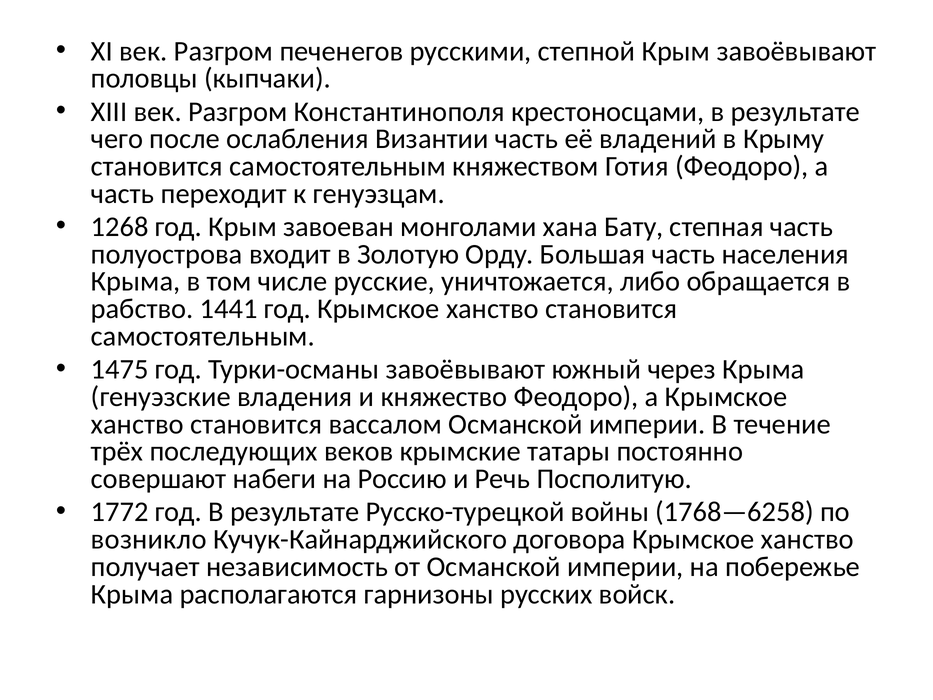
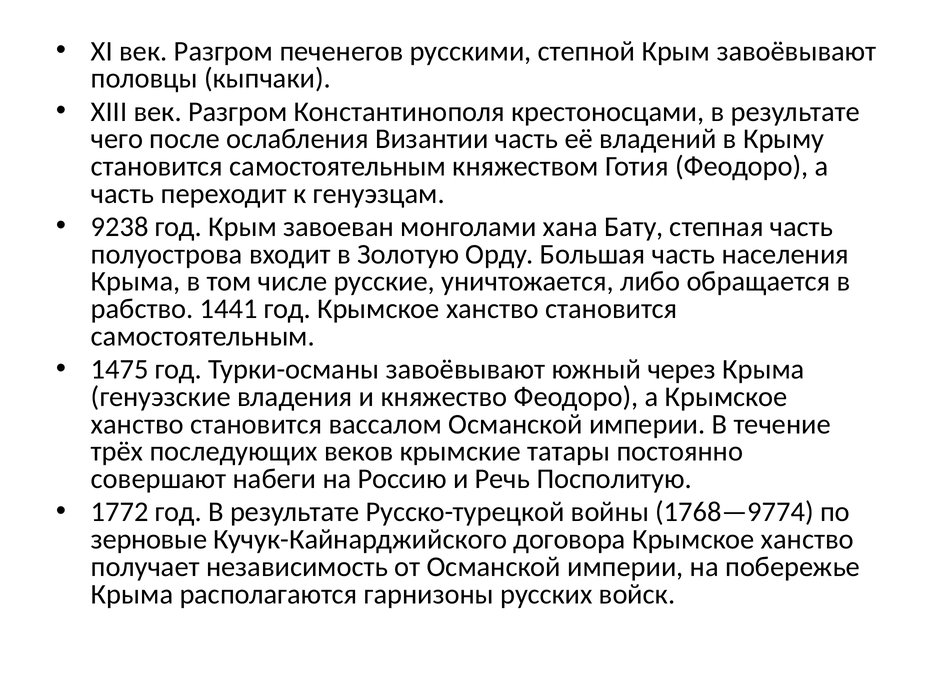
1268: 1268 -> 9238 (120, 227)
1768—6258: 1768—6258 -> 1768—9774 (735, 512)
возникло: возникло -> зерновые (149, 539)
